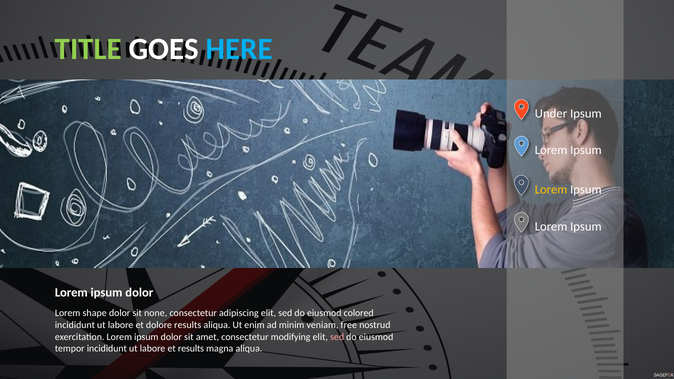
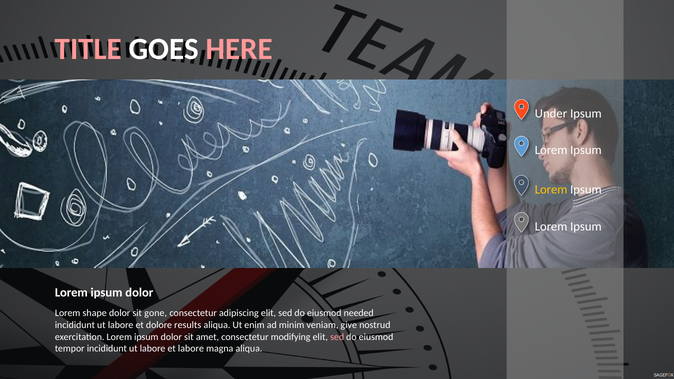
TITLE colour: light green -> pink (88, 49)
HERE colour: light blue -> pink (239, 49)
none: none -> gone (156, 313)
colored: colored -> needed (359, 313)
free: free -> give (349, 325)
et results: results -> labore (191, 349)
